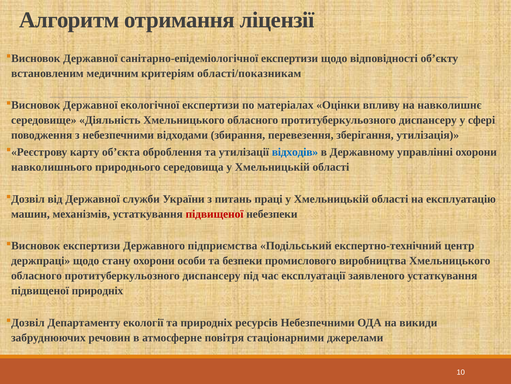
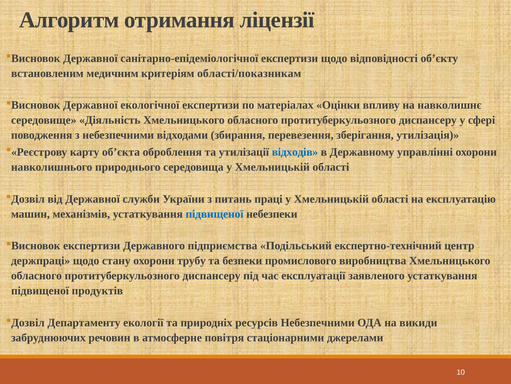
підвищеної colour: red -> blue (215, 214)
особи: особи -> трубу (192, 260)
підвищеної природніх: природніх -> продуктів (97, 290)
